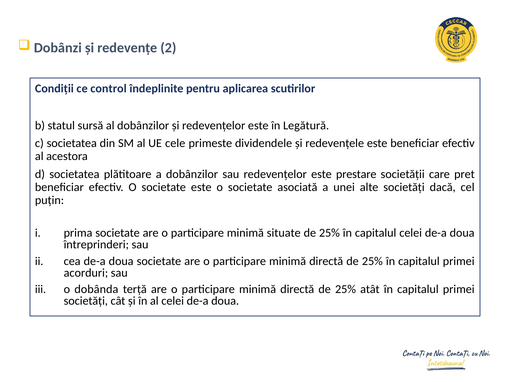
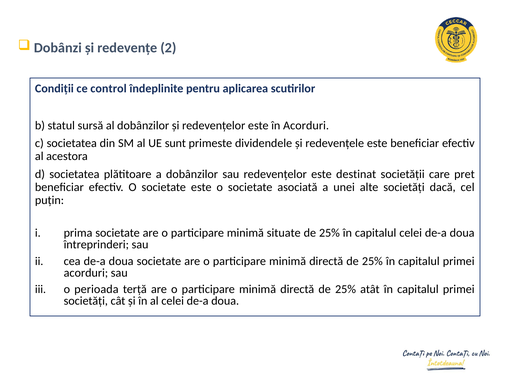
în Legătură: Legătură -> Acorduri (306, 126)
cele: cele -> sunt (175, 144)
prestare: prestare -> destinat (356, 174)
dobânda: dobânda -> perioada (96, 290)
